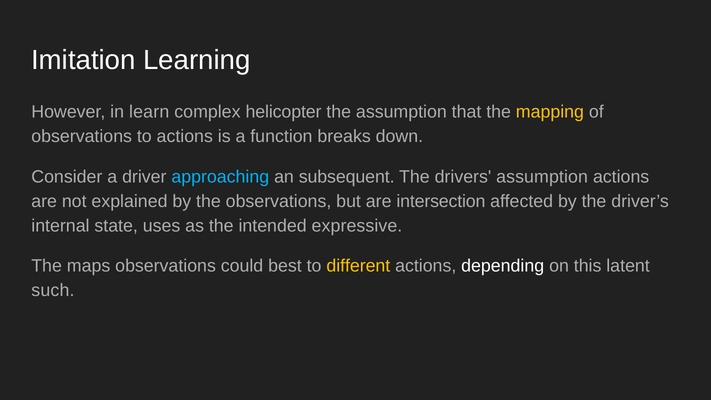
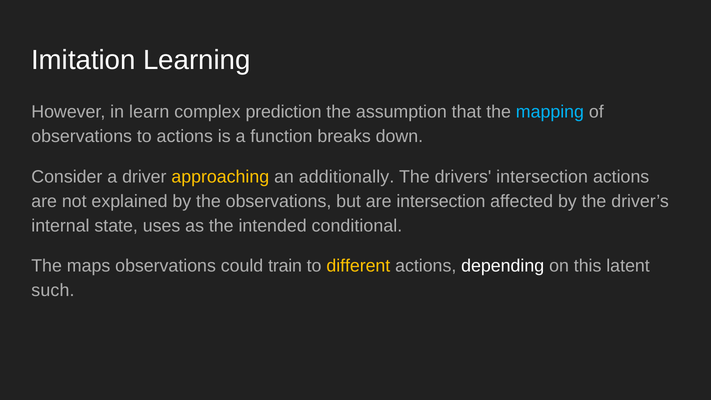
helicopter: helicopter -> prediction (284, 112)
mapping colour: yellow -> light blue (550, 112)
approaching colour: light blue -> yellow (220, 177)
subsequent: subsequent -> additionally (347, 177)
drivers assumption: assumption -> intersection (542, 177)
expressive: expressive -> conditional (357, 226)
best: best -> train (285, 266)
